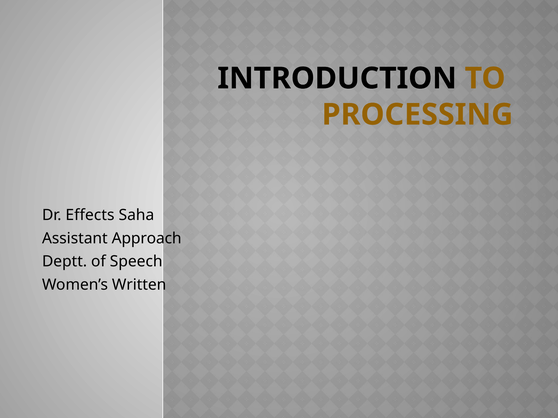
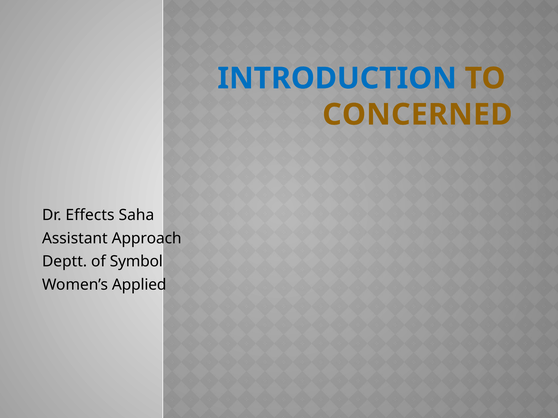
INTRODUCTION colour: black -> blue (337, 78)
PROCESSING: PROCESSING -> CONCERNED (417, 115)
Speech: Speech -> Symbol (136, 262)
Written: Written -> Applied (139, 285)
